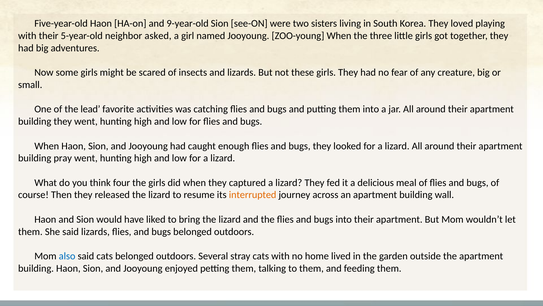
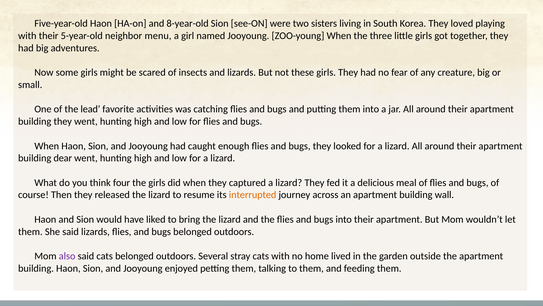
9-year-old: 9-year-old -> 8-year-old (188, 24)
asked: asked -> menu (158, 36)
pray: pray -> dear (63, 158)
also colour: blue -> purple (67, 256)
